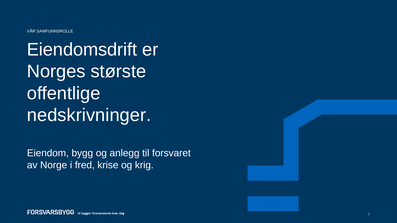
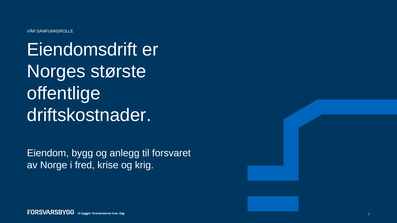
nedskrivninger: nedskrivninger -> driftskostnader (89, 115)
